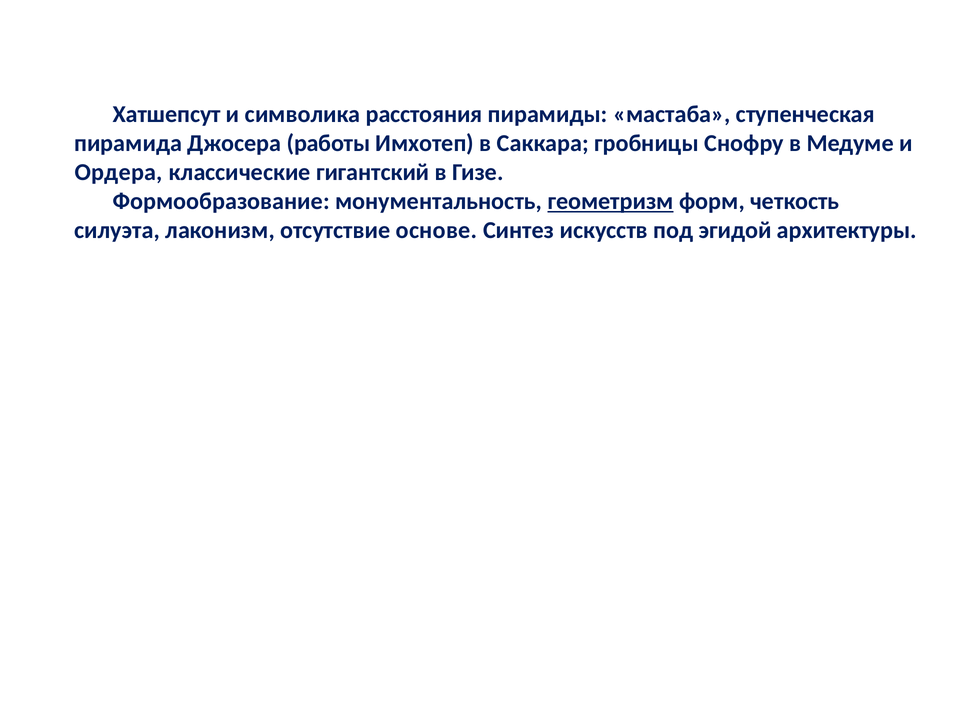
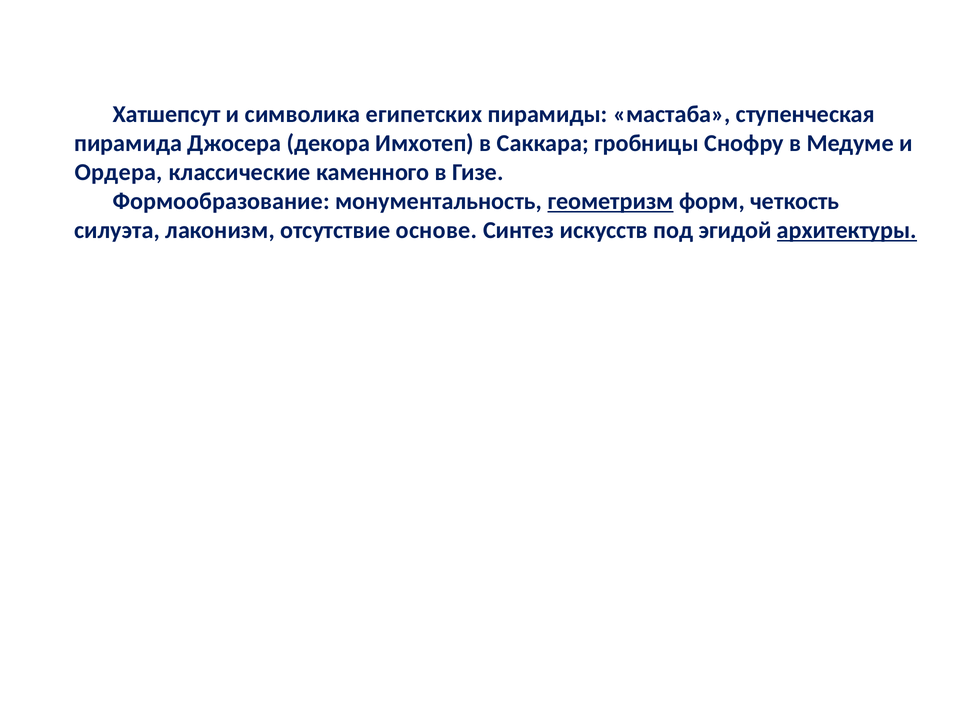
расстояния: расстояния -> египетских (424, 114)
работы: работы -> декора (328, 143)
гигантский: гигантский -> каменного (373, 172)
архитектуры underline: none -> present (847, 230)
